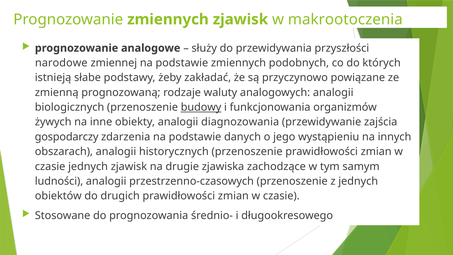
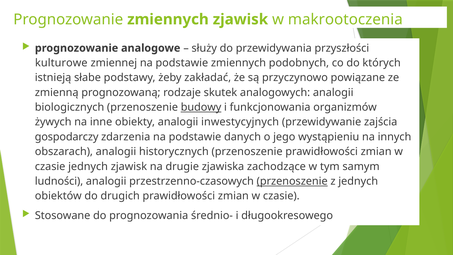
narodowe: narodowe -> kulturowe (61, 63)
waluty: waluty -> skutek (220, 92)
diagnozowania: diagnozowania -> inwestycyjnych (240, 122)
przenoszenie underline: none -> present (292, 181)
